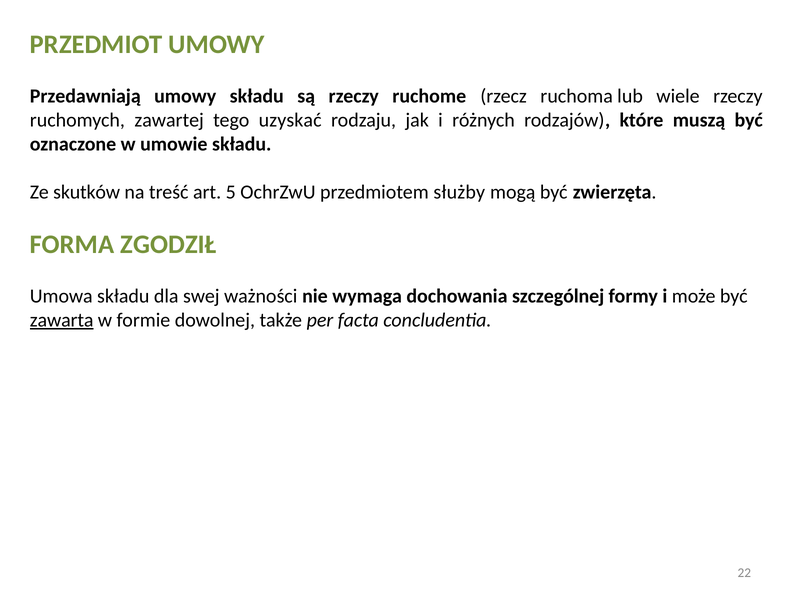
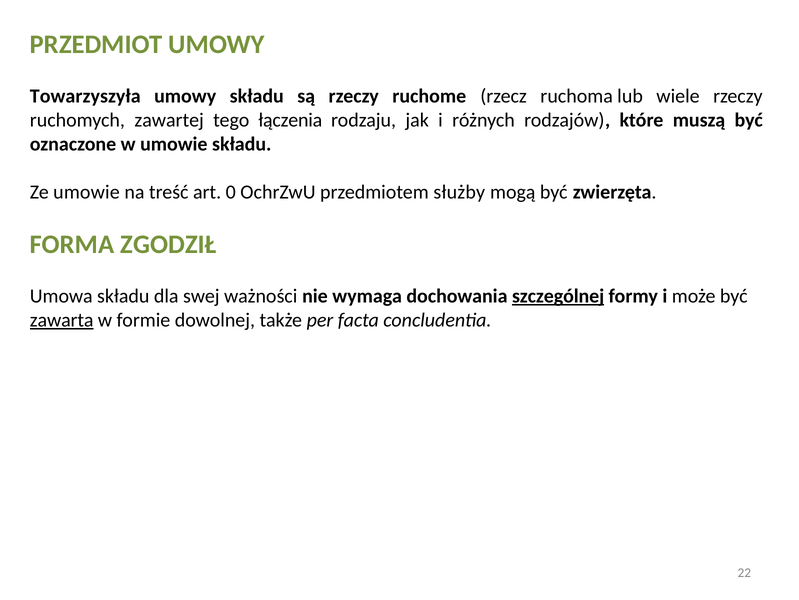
Przedawniają: Przedawniają -> Towarzyszyła (85, 96)
uzyskać: uzyskać -> łączenia (290, 120)
Ze skutków: skutków -> umowie (86, 192)
5: 5 -> 0 (231, 192)
szczególnej underline: none -> present (558, 296)
